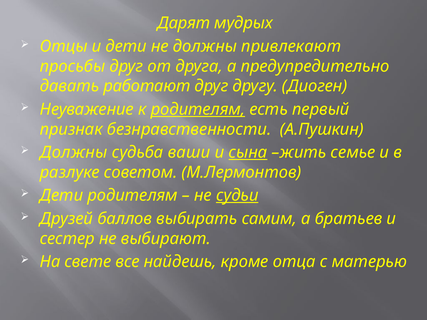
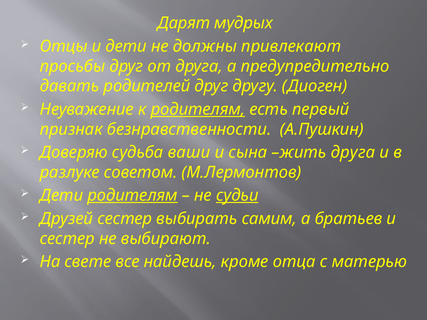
работают: работают -> родителей (147, 86)
Должны: Должны -> Доверяю (74, 153)
сына underline: present -> none (248, 153)
жить семье: семье -> друга (353, 153)
родителям underline: none -> present (133, 196)
Друзей баллов: баллов -> сестер (125, 219)
